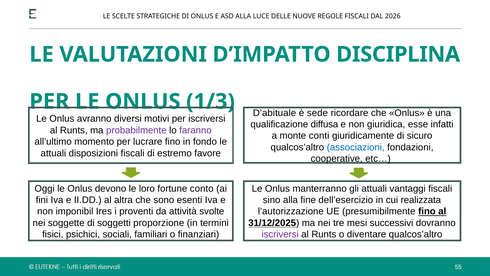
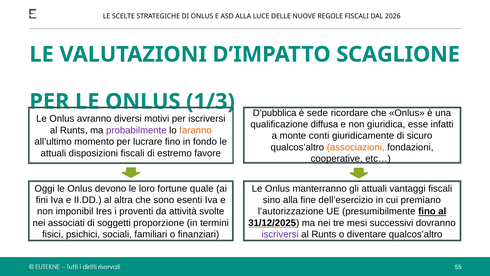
DISCIPLINA: DISCIPLINA -> SCAGLIONE (398, 54)
D’abituale: D’abituale -> D’pubblica (275, 113)
faranno colour: purple -> orange (195, 130)
associazioni colour: blue -> orange (356, 147)
conto: conto -> quale (202, 188)
realizzata: realizzata -> premiano (421, 200)
soggette: soggette -> associati (66, 223)
